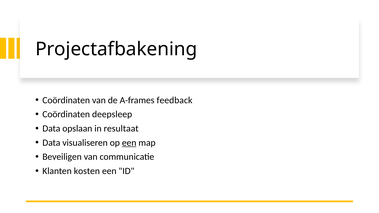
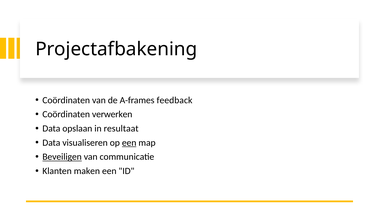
deepsleep: deepsleep -> verwerken (112, 114)
Beveiligen underline: none -> present (62, 157)
kosten: kosten -> maken (87, 171)
